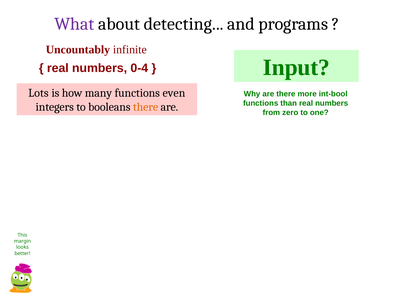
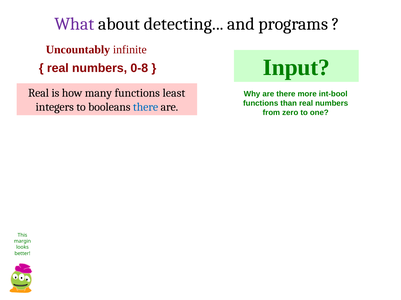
0-4: 0-4 -> 0-8 (139, 68)
Lots: Lots -> Real (39, 93)
even: even -> least (174, 93)
there colour: orange -> blue (146, 107)
